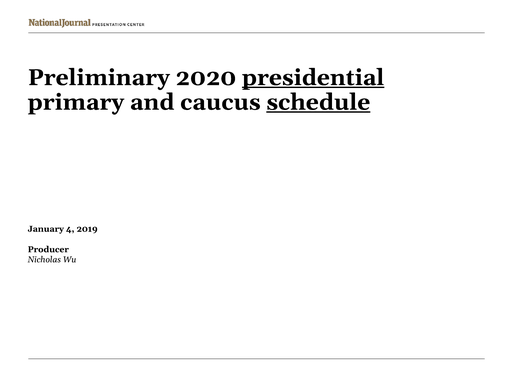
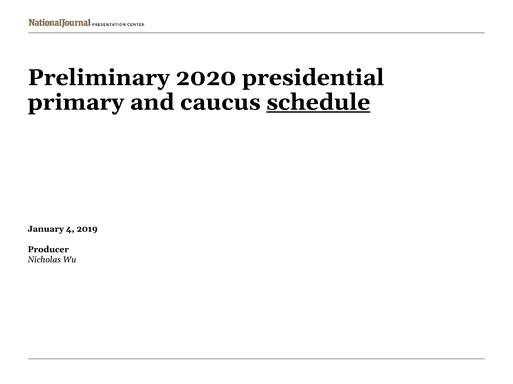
presidential underline: present -> none (313, 78)
